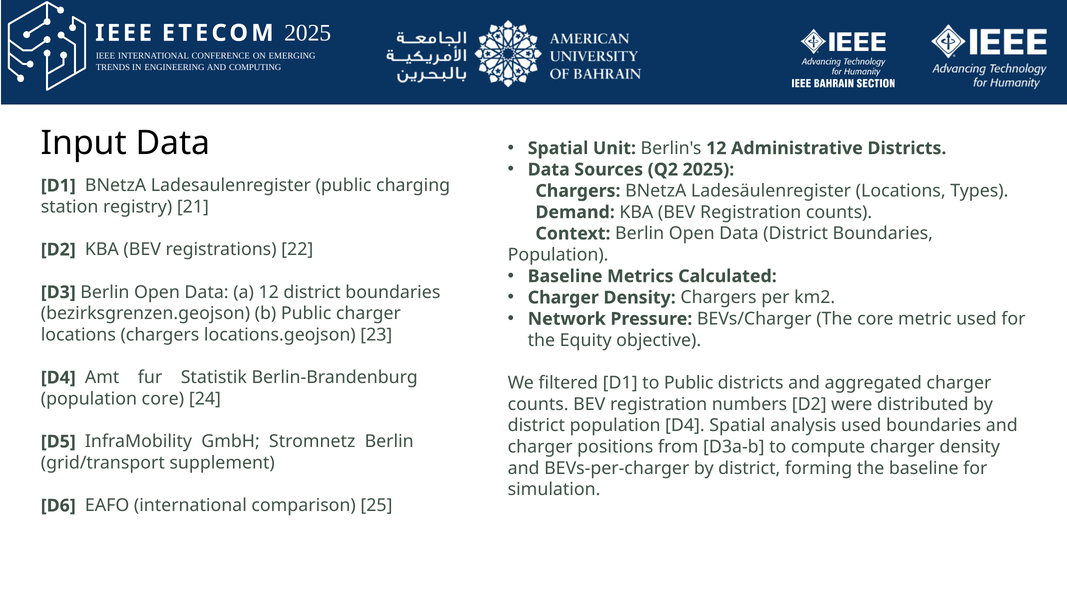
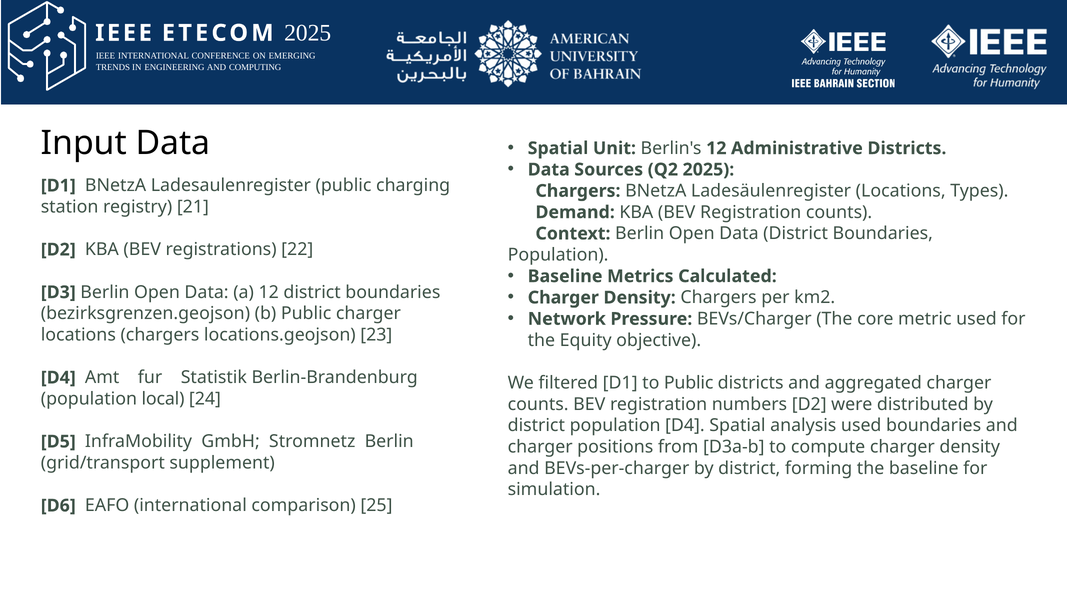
population core: core -> local (163, 399)
